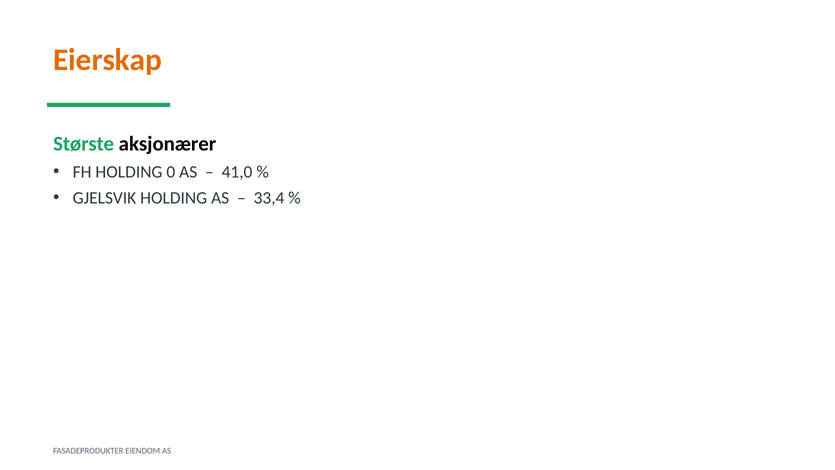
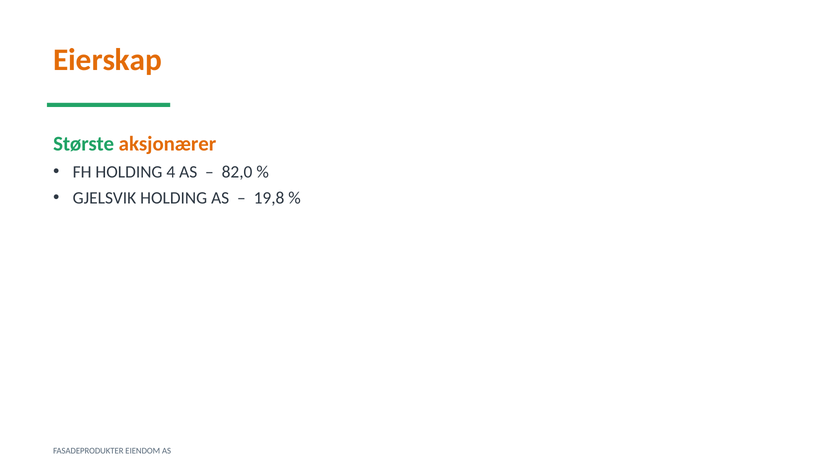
aksjonærer colour: black -> orange (167, 144)
0: 0 -> 4 (171, 172)
41,0: 41,0 -> 82,0 (237, 172)
33,4: 33,4 -> 19,8 (269, 198)
